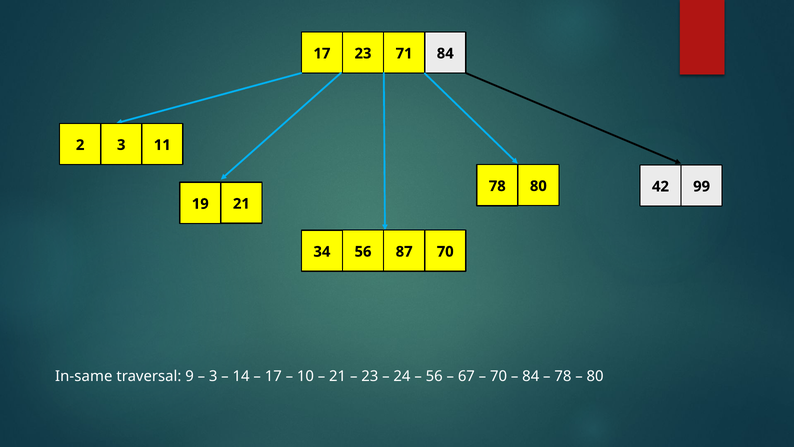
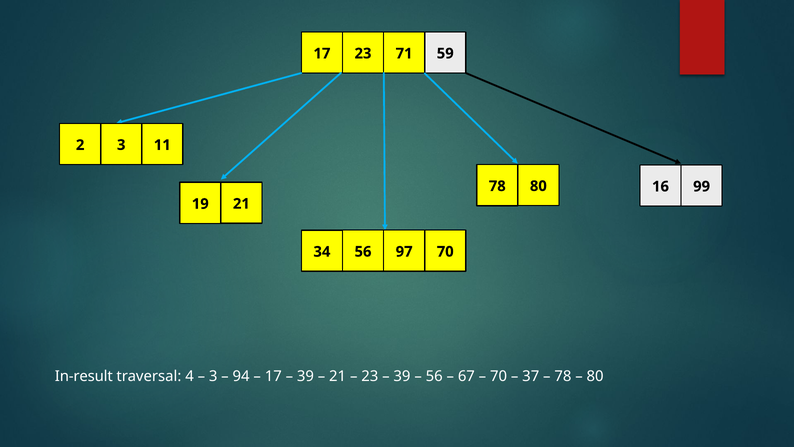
71 84: 84 -> 59 (445, 53)
42: 42 -> 16 (660, 186)
87: 87 -> 97 (404, 252)
In-same: In-same -> In-result (84, 376)
9: 9 -> 4 (190, 376)
14: 14 -> 94 (241, 376)
10: 10 -> 39 (305, 376)
24: 24 -> 39 (402, 376)
84: 84 -> 37 (531, 376)
